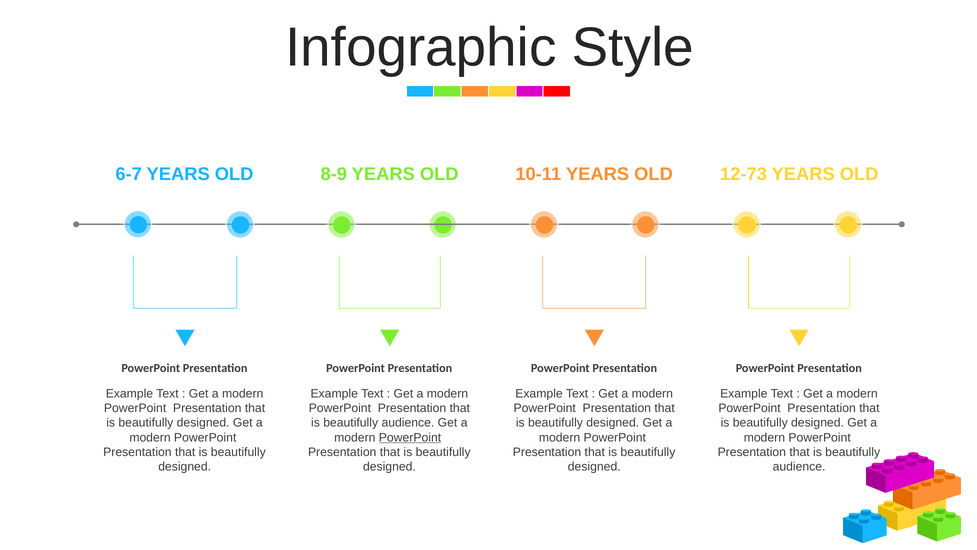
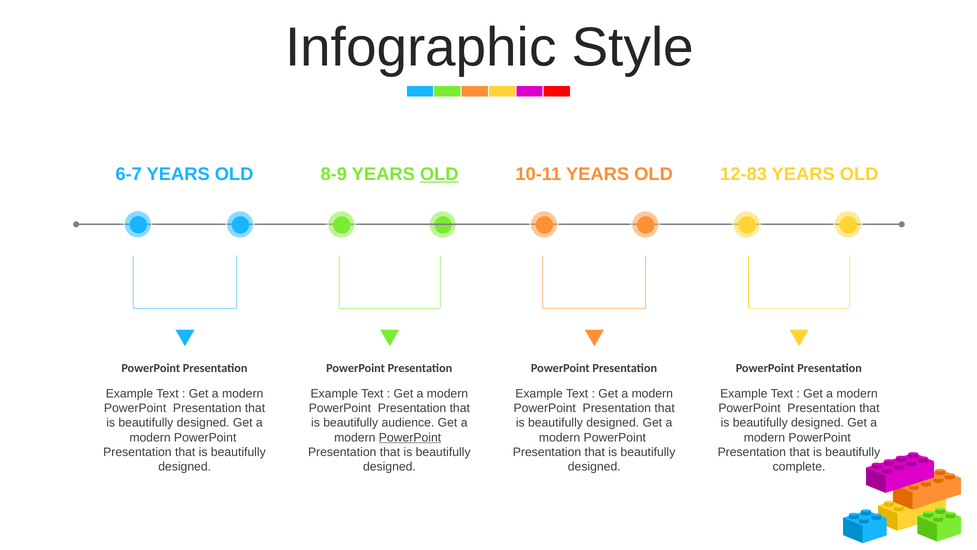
OLD underline: none -> present (439, 174)
12-73: 12-73 -> 12-83 (744, 174)
audience: audience -> complete (799, 467)
